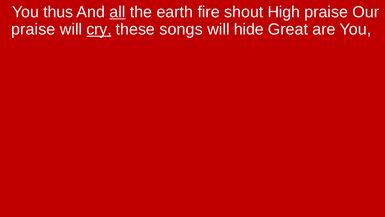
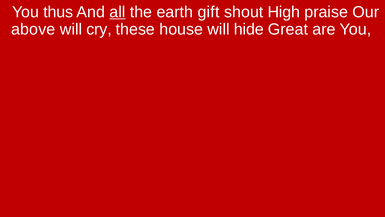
fire: fire -> gift (209, 12)
praise: praise -> above (33, 29)
cry underline: present -> none (99, 29)
songs: songs -> house (181, 29)
